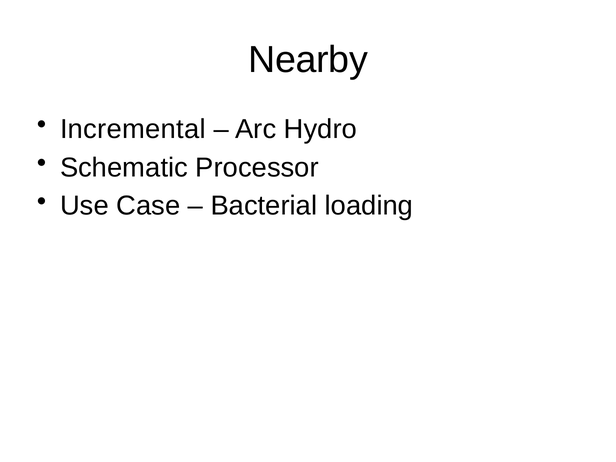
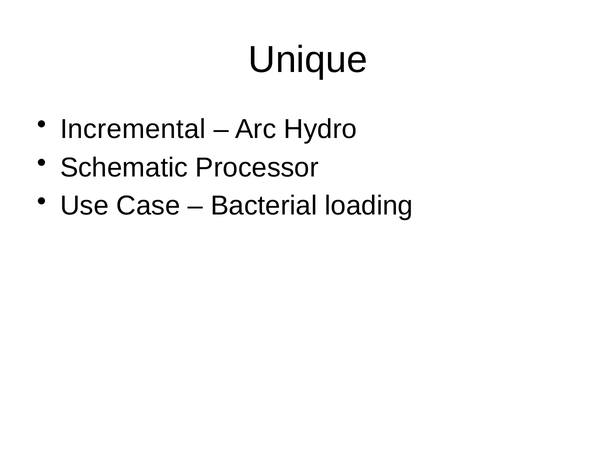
Nearby: Nearby -> Unique (308, 60)
